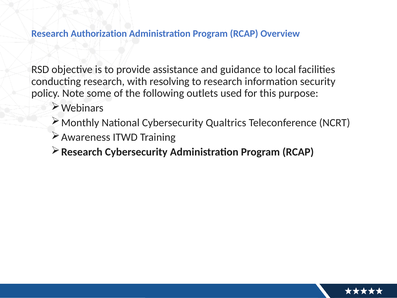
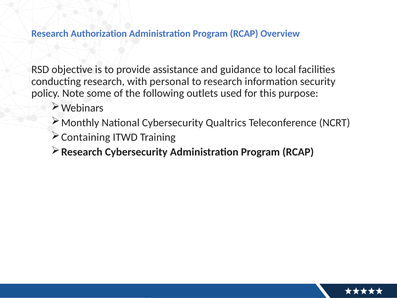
resolving: resolving -> personal (169, 81)
Awareness: Awareness -> Containing (86, 137)
